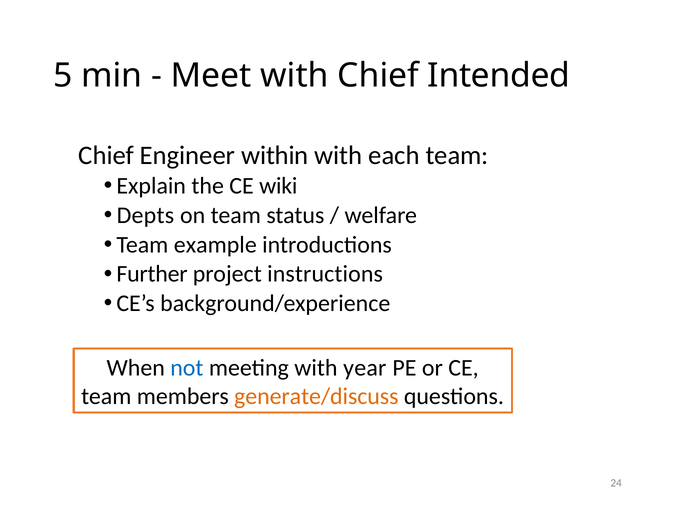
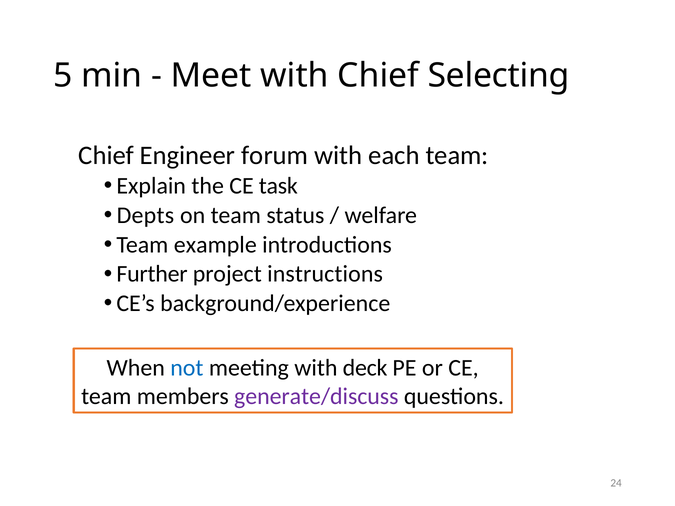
Intended: Intended -> Selecting (499, 76)
within: within -> forum (275, 156)
wiki: wiki -> task (278, 186)
year: year -> deck (365, 368)
generate/discuss colour: orange -> purple (316, 397)
